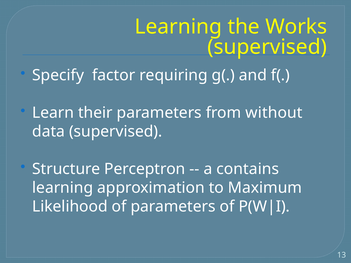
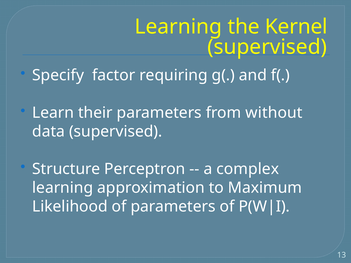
Works: Works -> Kernel (296, 27)
contains: contains -> complex (248, 169)
